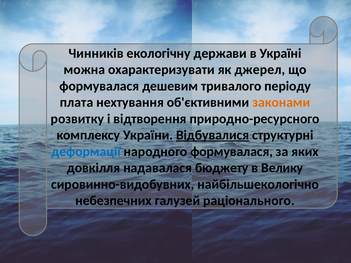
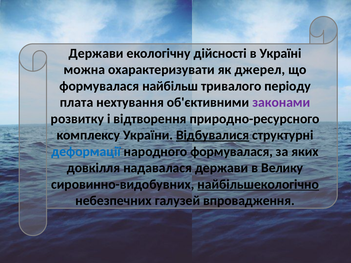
Чинників: Чинників -> Держави (96, 53)
держави: держави -> дійсності (220, 53)
дешевим: дешевим -> найбільш (170, 86)
законами colour: orange -> purple (281, 103)
надавалася бюджету: бюджету -> держави (222, 168)
найбільшекологічно underline: none -> present (258, 184)
раціонального: раціонального -> впровадження (249, 201)
